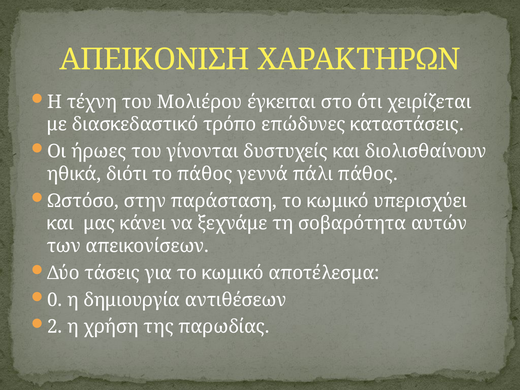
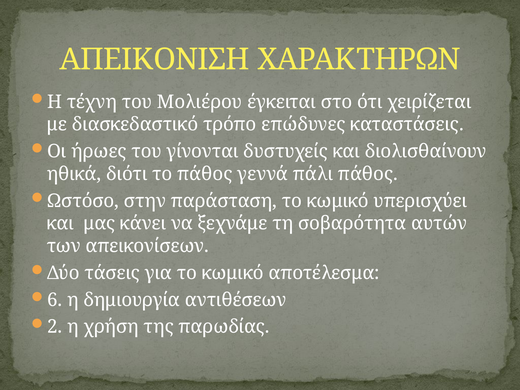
0: 0 -> 6 (55, 300)
